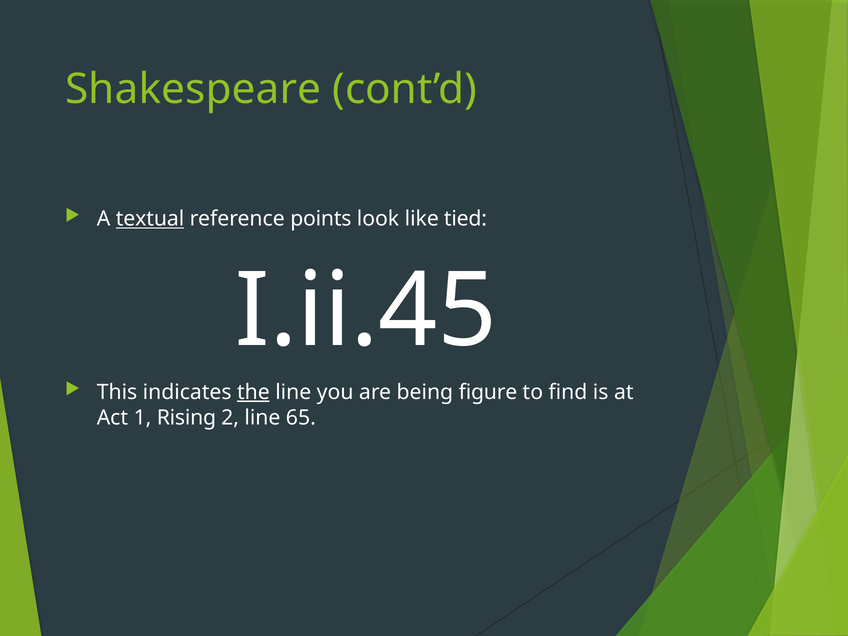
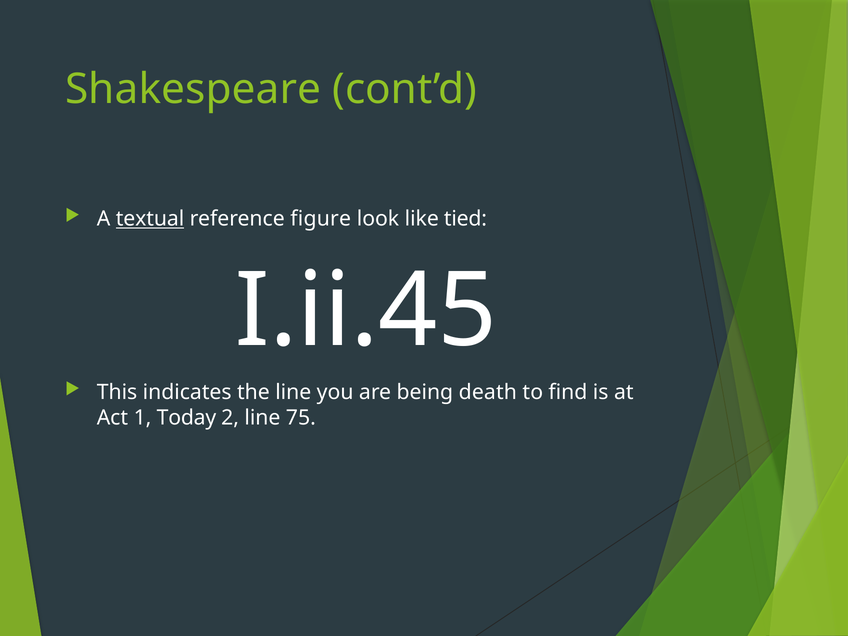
points: points -> figure (321, 219)
the underline: present -> none (253, 392)
figure: figure -> death (488, 392)
Rising: Rising -> Today (186, 418)
65: 65 -> 75 (301, 418)
